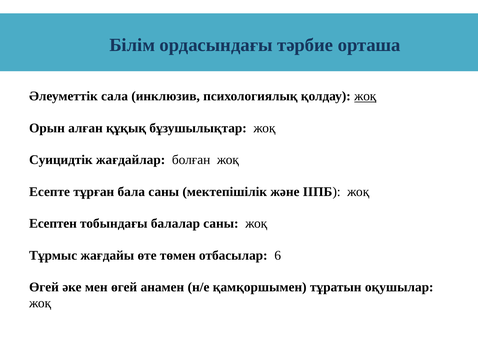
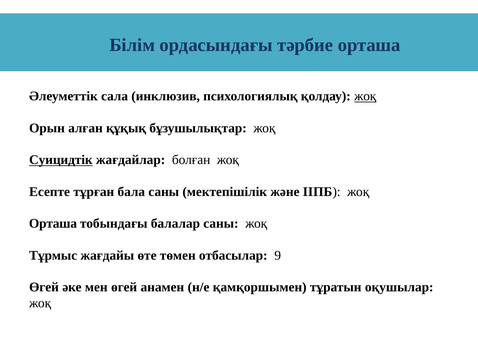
Суицидтік underline: none -> present (61, 160)
Есептен: Есептен -> Орташа (53, 224)
6: 6 -> 9 (278, 256)
